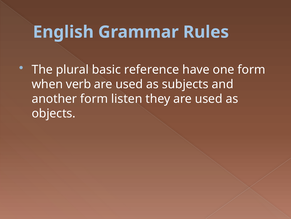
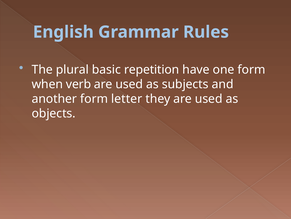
reference: reference -> repetition (152, 69)
listen: listen -> letter (127, 99)
